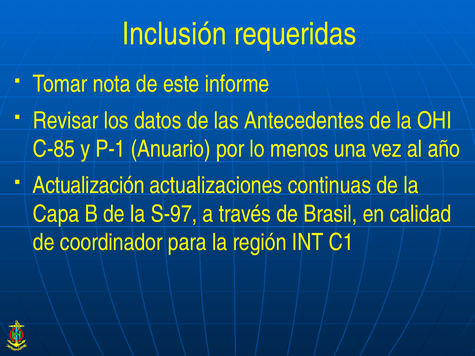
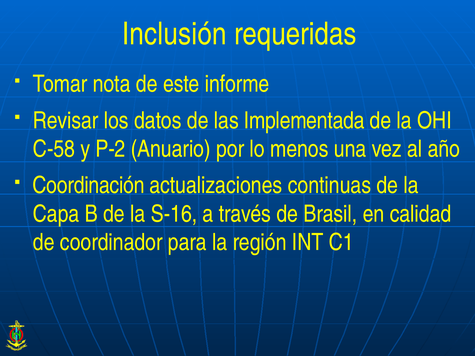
Antecedentes: Antecedentes -> Implementada (304, 121)
C-85: C-85 -> C-58 (54, 149)
P-1: P-1 -> P-2 (111, 149)
Actualización: Actualización -> Coordinación (89, 186)
S-97: S-97 -> S-16 (174, 214)
